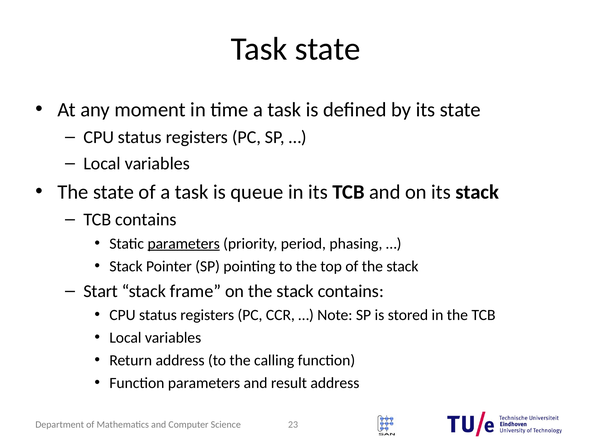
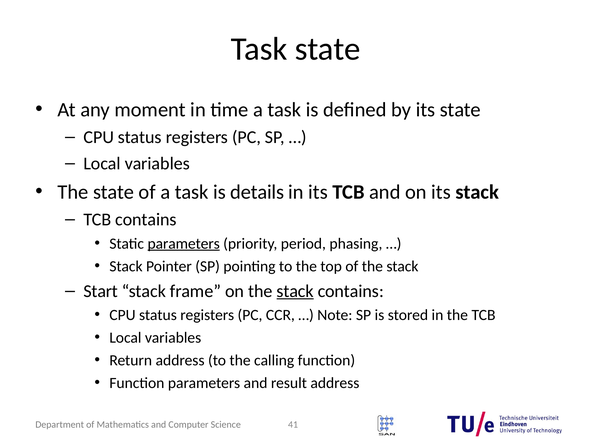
queue: queue -> details (257, 192)
stack underline: none -> present (295, 291)
23: 23 -> 41 (293, 425)
